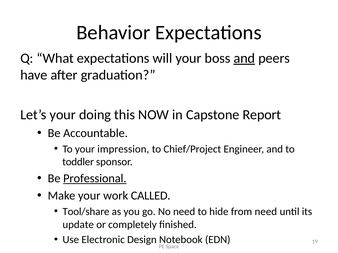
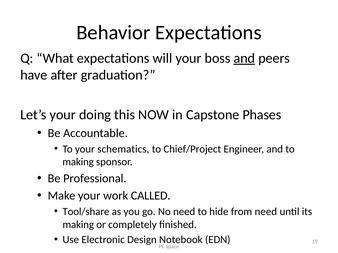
Report: Report -> Phases (262, 115)
impression: impression -> schematics (123, 149)
toddler: toddler -> making (78, 162)
Professional underline: present -> none (95, 179)
update: update -> making (78, 225)
